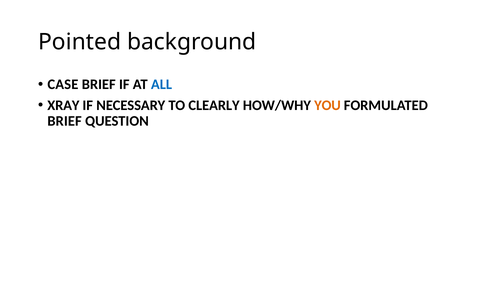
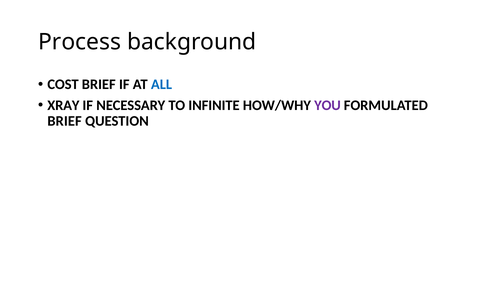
Pointed: Pointed -> Process (80, 42)
CASE: CASE -> COST (63, 84)
CLEARLY: CLEARLY -> INFINITE (214, 105)
YOU colour: orange -> purple (327, 105)
